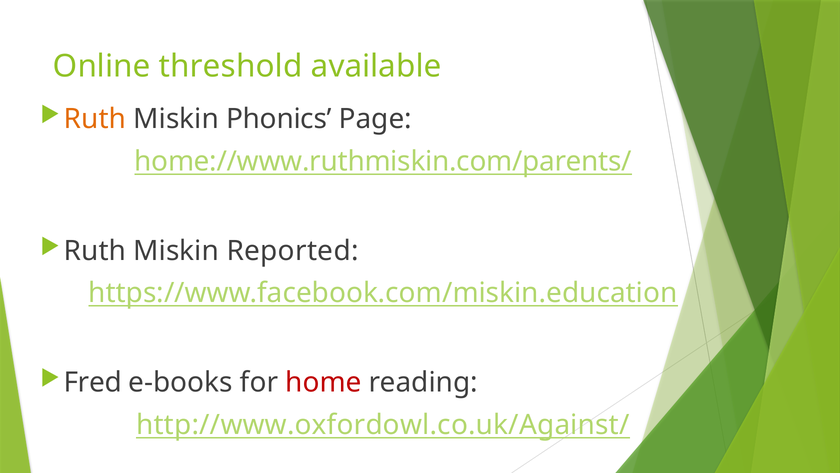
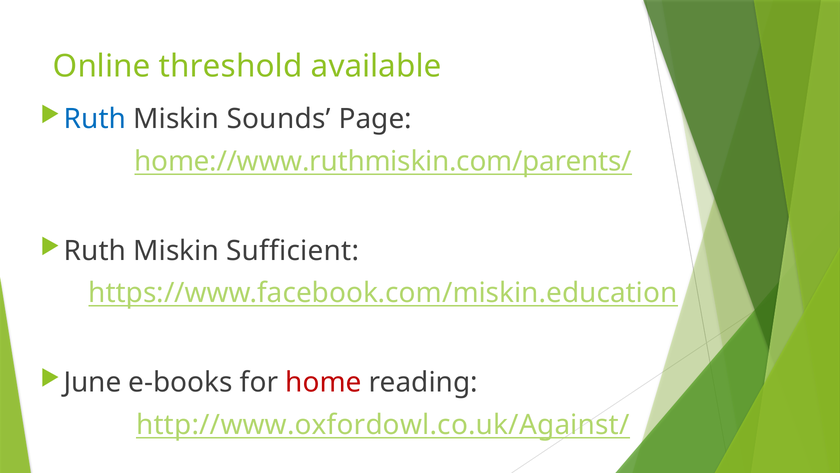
Ruth colour: orange -> blue (95, 119)
Phonics: Phonics -> Sounds (279, 119)
Reported: Reported -> Sufficient (293, 250)
Fred: Fred -> June (93, 382)
